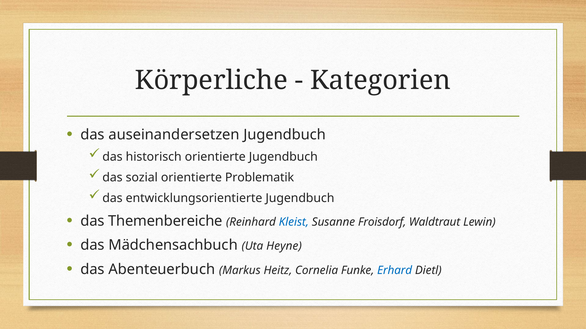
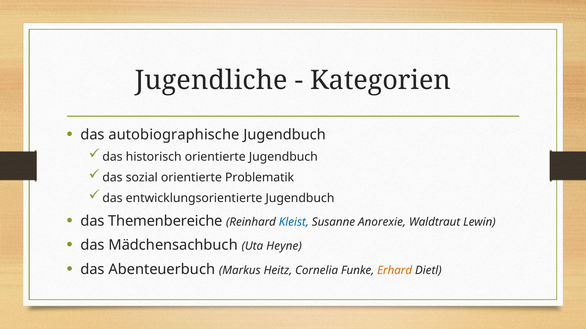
Körperliche: Körperliche -> Jugendliche (211, 80)
auseinandersetzen: auseinandersetzen -> autobiographische (174, 135)
Froisdorf: Froisdorf -> Anorexie (382, 222)
Erhard colour: blue -> orange (395, 271)
